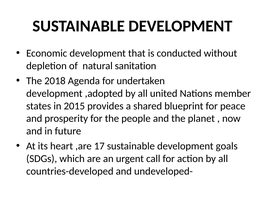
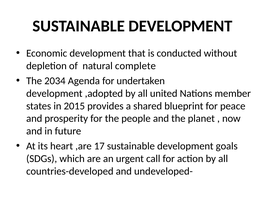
sanitation: sanitation -> complete (135, 66)
2018: 2018 -> 2034 (55, 81)
